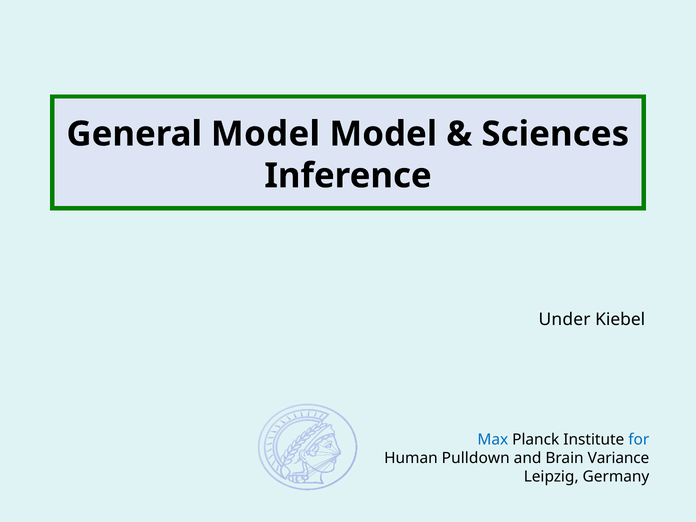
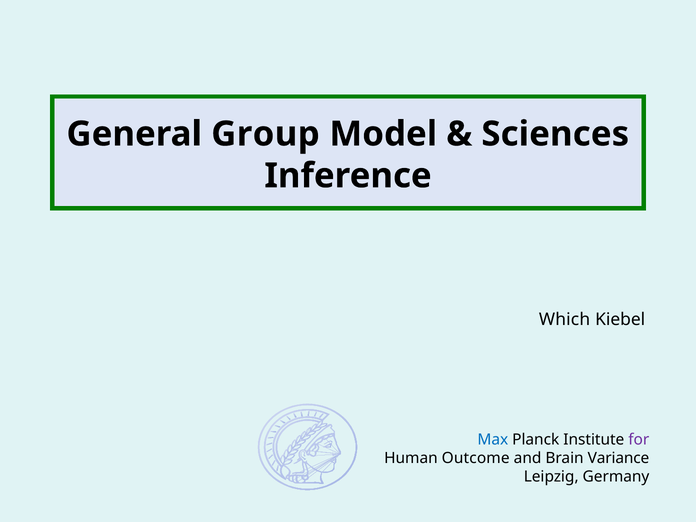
General Model: Model -> Group (265, 134)
Under: Under -> Which (565, 320)
for colour: blue -> purple (639, 440)
Pulldown: Pulldown -> Outcome (476, 458)
